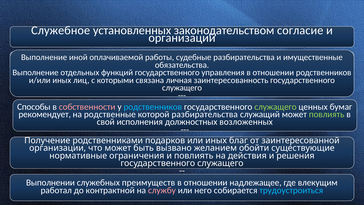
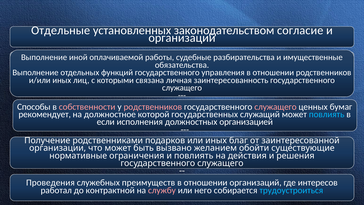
Служебное: Служебное -> Отдельные (61, 30)
родственников colour: light blue -> pink (153, 107)
служащего colour: light green -> pink (275, 107)
родственные: родственные -> должностное (110, 114)
которой разбирательства: разбирательства -> государственных (205, 114)
повлиять colour: light green -> light blue (327, 114)
свой: свой -> если (106, 122)
возложенных: возложенных -> организацией (246, 122)
Выполнении: Выполнении -> Проведения (50, 182)
отношении надлежащее: надлежащее -> организаций (256, 182)
влекущим: влекущим -> интересов (318, 182)
